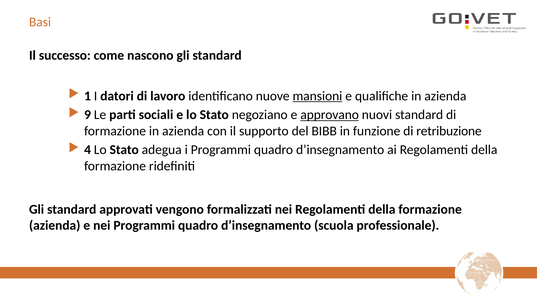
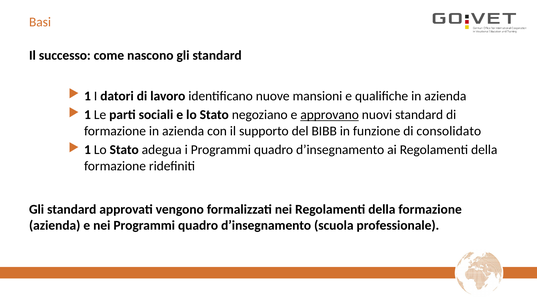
mansioni underline: present -> none (317, 96)
9: 9 -> 1 (88, 115)
retribuzione: retribuzione -> consolidato (449, 131)
4: 4 -> 1 (88, 150)
